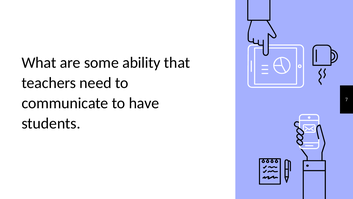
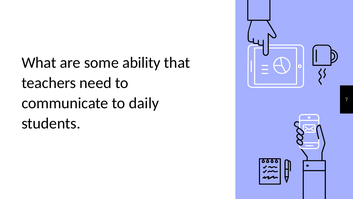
have: have -> daily (144, 103)
